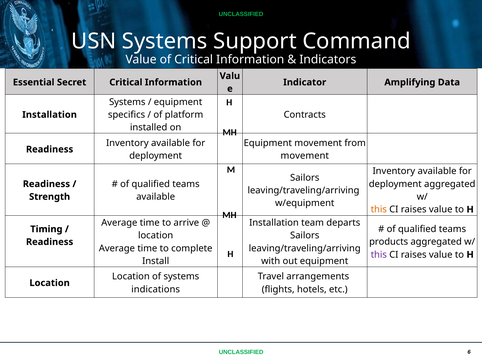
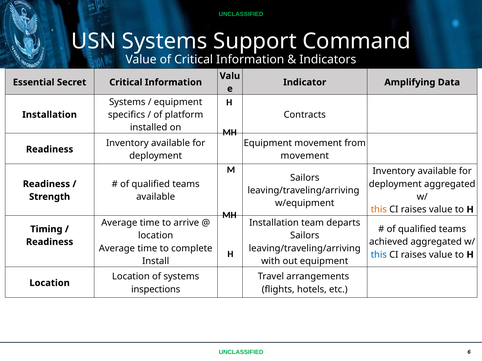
products: products -> achieved (389, 242)
this colour: purple -> blue (379, 255)
indications: indications -> inspections (156, 290)
